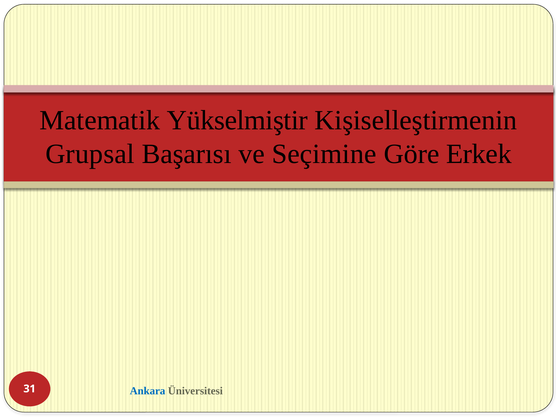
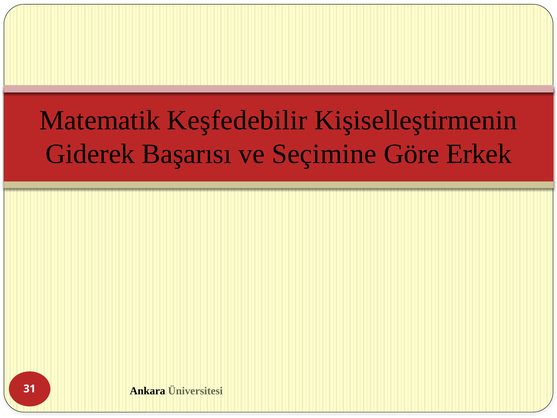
Yükselmiştir: Yükselmiştir -> Keşfedebilir (237, 120)
Grupsal: Grupsal -> Giderek (90, 154)
Ankara colour: blue -> black (148, 391)
